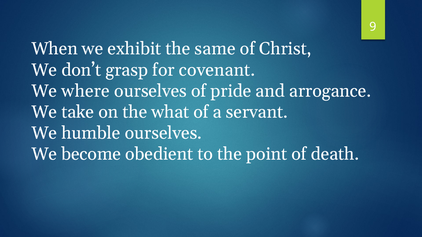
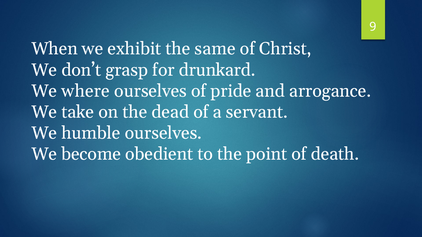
covenant: covenant -> drunkard (217, 70)
what: what -> dead (170, 112)
